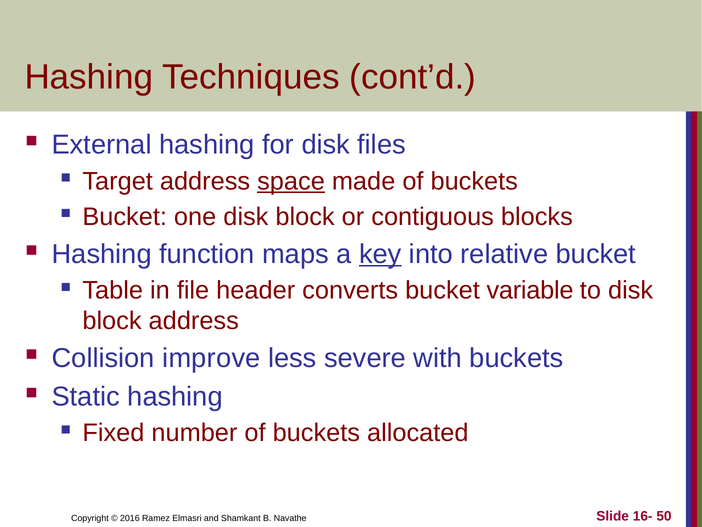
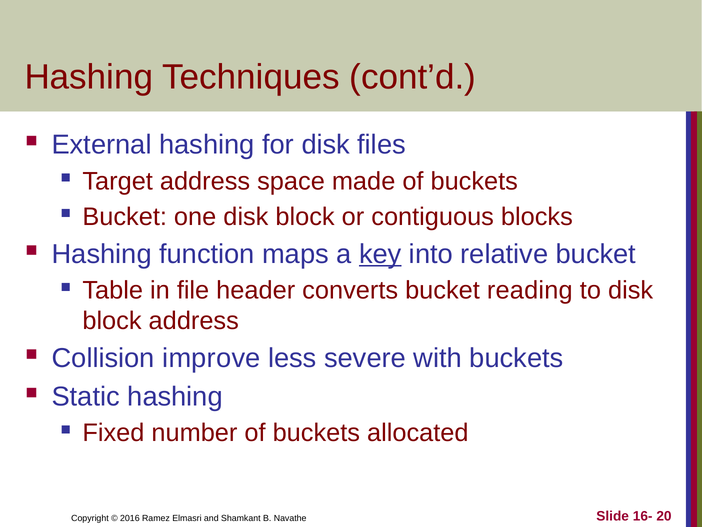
space underline: present -> none (291, 181)
variable: variable -> reading (530, 290)
50: 50 -> 20 (664, 516)
